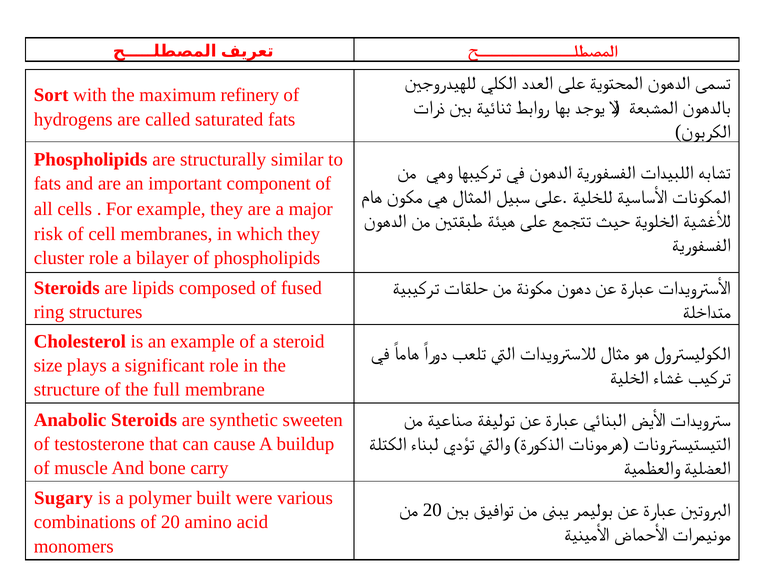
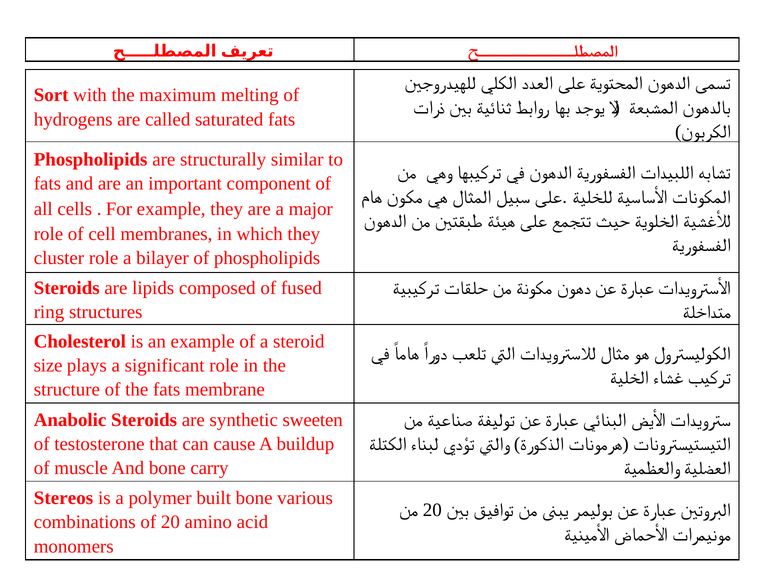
refinery: refinery -> melting (250, 95)
risk: risk -> role (48, 234)
the full: full -> fats (167, 390)
Sugary: Sugary -> Stereos (64, 499)
built were: were -> bone (254, 499)
